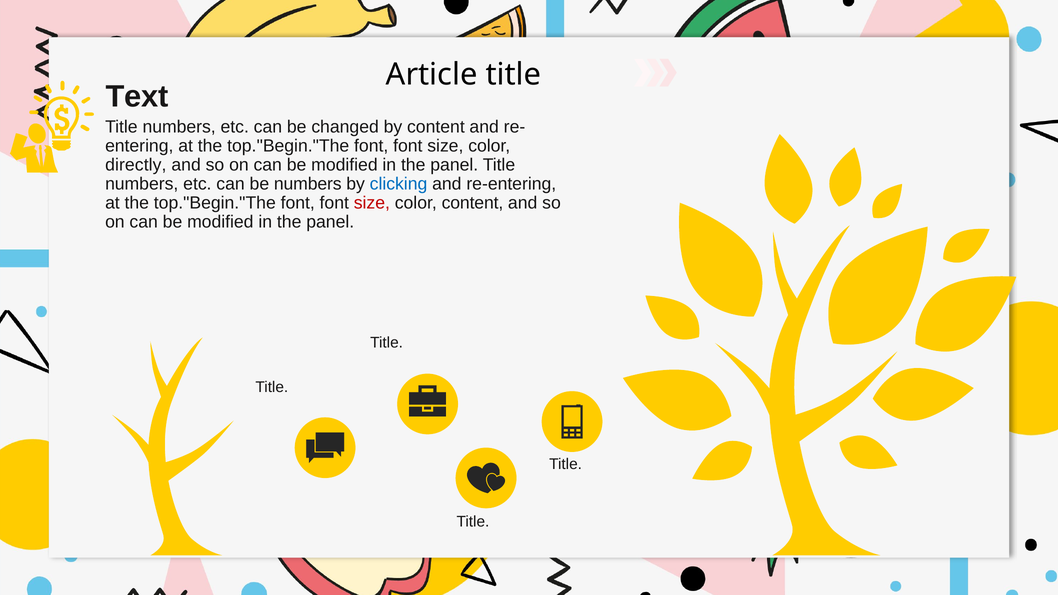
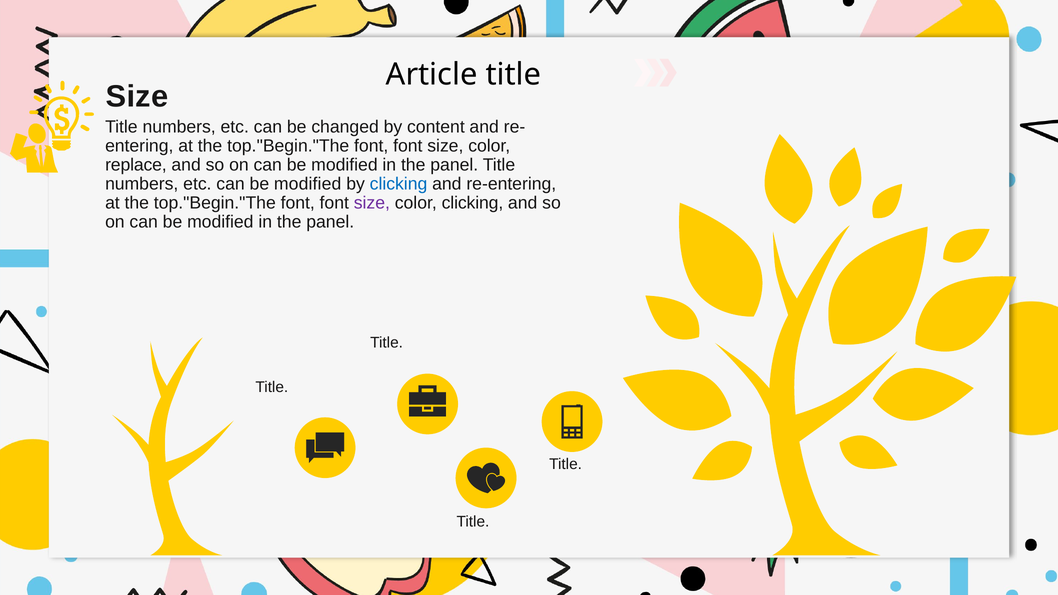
Text: Text -> Size (137, 97)
directly: directly -> replace (136, 165)
etc can be numbers: numbers -> modified (308, 184)
size colour: red -> purple (372, 203)
color content: content -> clicking (472, 203)
